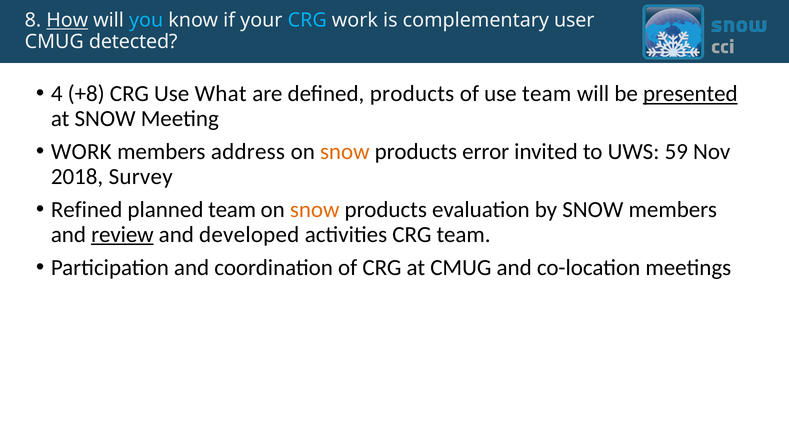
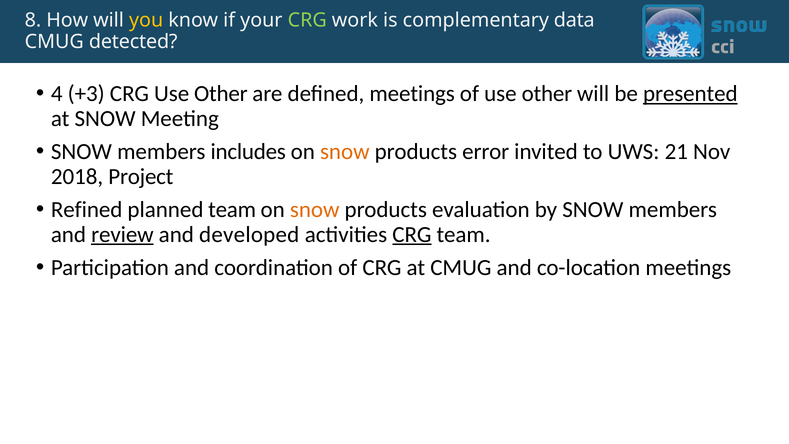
How underline: present -> none (67, 20)
you colour: light blue -> yellow (146, 20)
CRG colour: light blue -> light green (307, 20)
user: user -> data (574, 20)
+8: +8 -> +3 (86, 94)
CRG Use What: What -> Other (221, 94)
defined products: products -> meetings (412, 94)
of use team: team -> other (547, 94)
WORK: WORK -> SNOW (81, 152)
address: address -> includes (248, 152)
59: 59 -> 21 (676, 152)
Survey: Survey -> Project (141, 176)
CRG underline: none -> present (412, 234)
